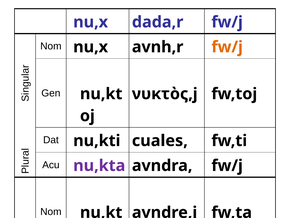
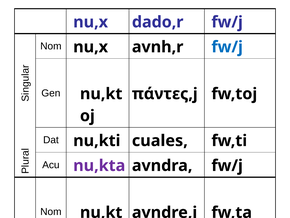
dada,r: dada,r -> dado,r (158, 22)
fw/j colour: orange -> blue (227, 47)
νυκτὸς,j: νυκτὸς,j -> πάντες,j (165, 94)
